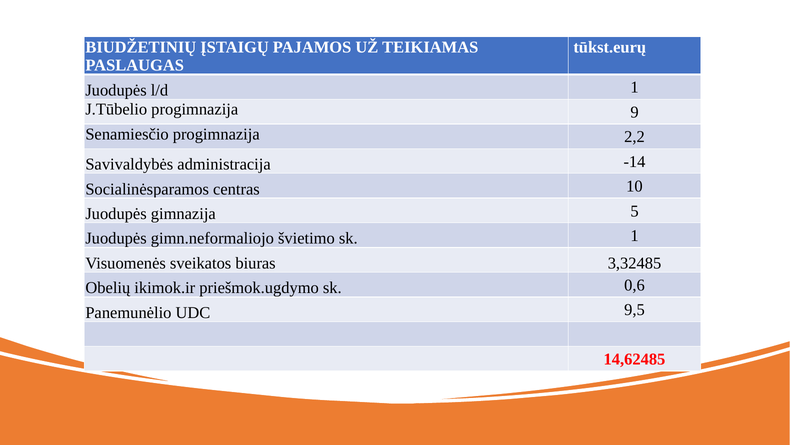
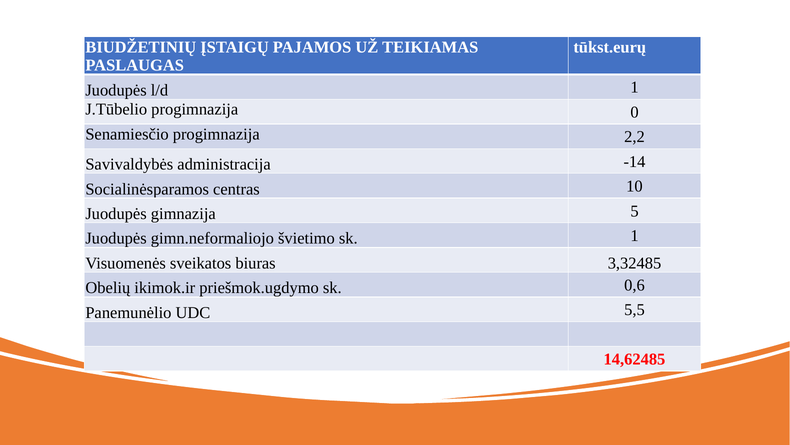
9: 9 -> 0 (635, 112)
9,5: 9,5 -> 5,5 (635, 310)
